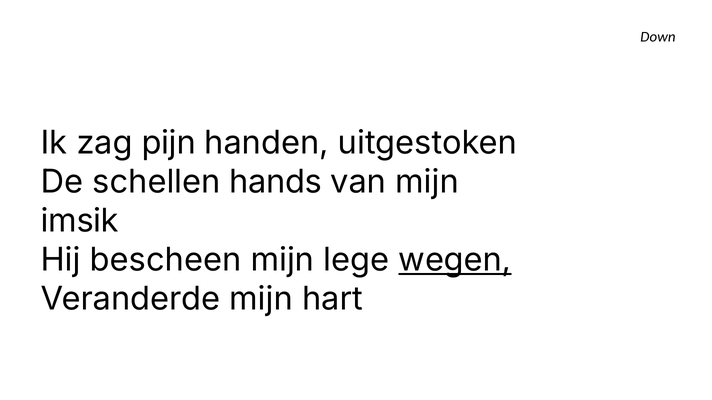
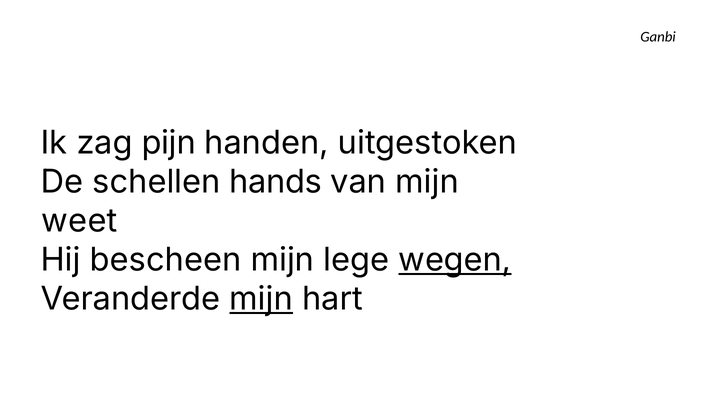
Down: Down -> Ganbi (658, 37)
imsik: imsik -> weet (79, 221)
mijn underline: none -> present (261, 300)
